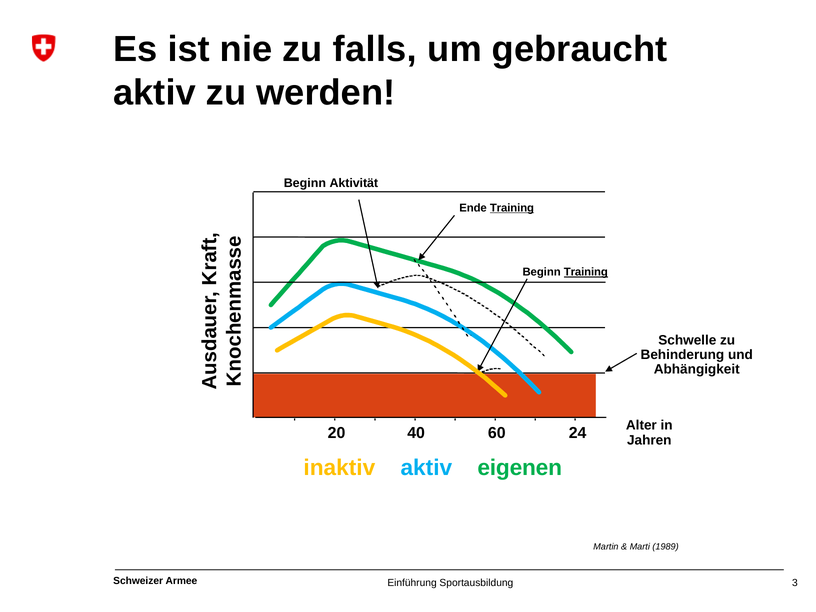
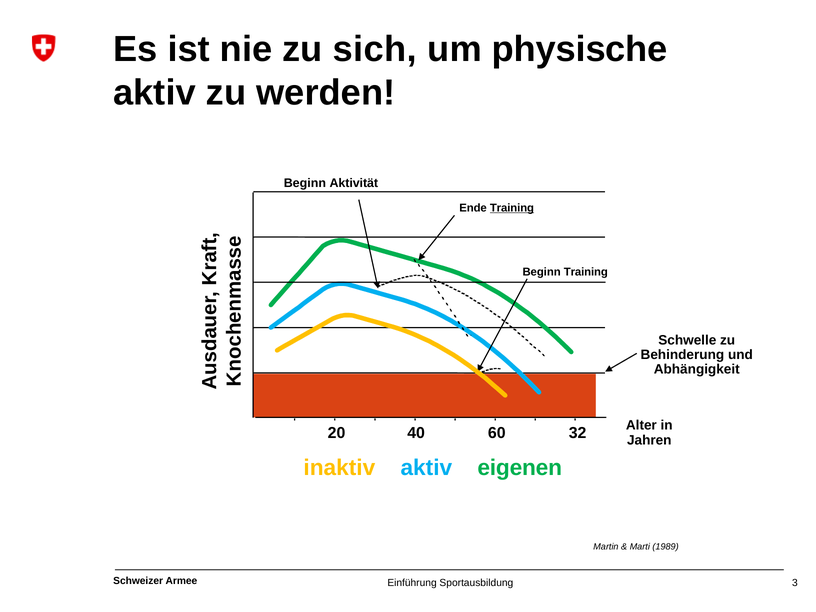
falls: falls -> sich (375, 49)
gebraucht: gebraucht -> physische (580, 49)
Training underline: present -> none (586, 272)
24: 24 -> 32 (578, 433)
